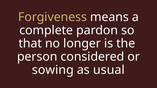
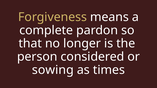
usual: usual -> times (109, 70)
